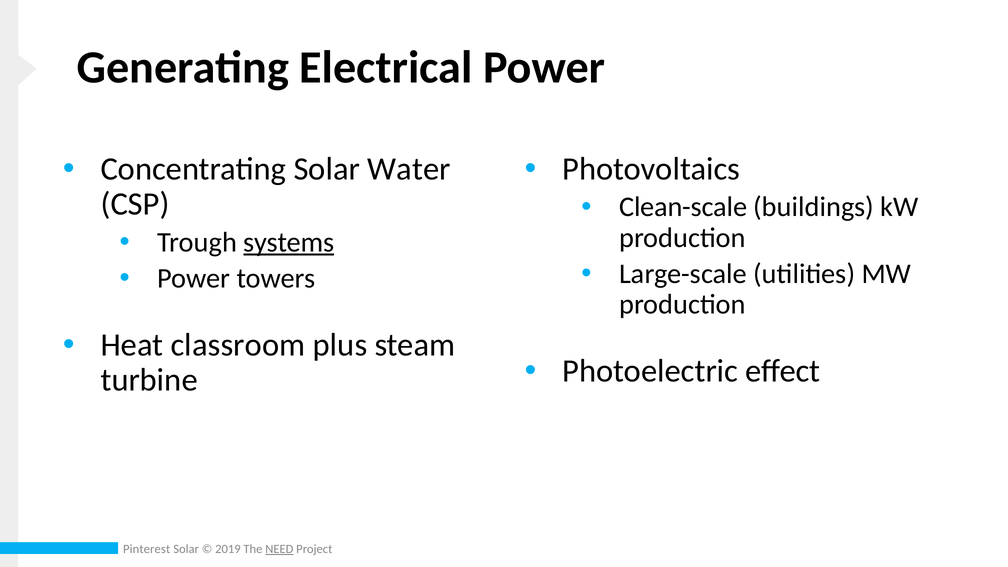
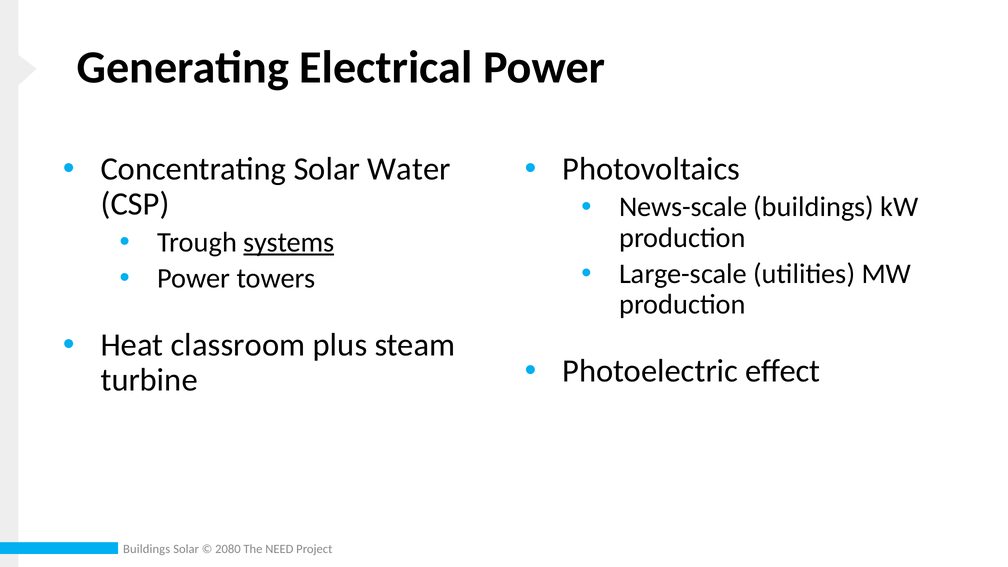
Clean-scale: Clean-scale -> News-scale (683, 207)
Pinterest: Pinterest -> Buildings (147, 549)
2019: 2019 -> 2080 (228, 549)
NEED underline: present -> none (279, 549)
